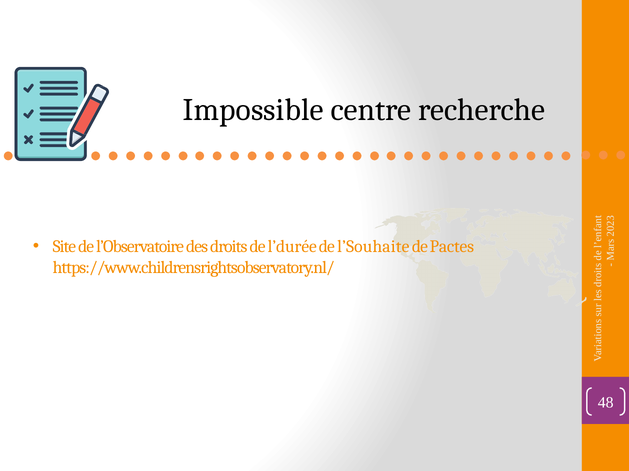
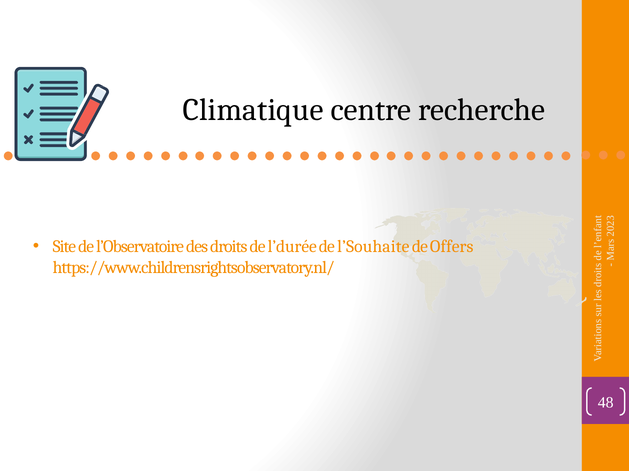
Impossible: Impossible -> Climatique (253, 110)
Pactes: Pactes -> Offers (452, 247)
